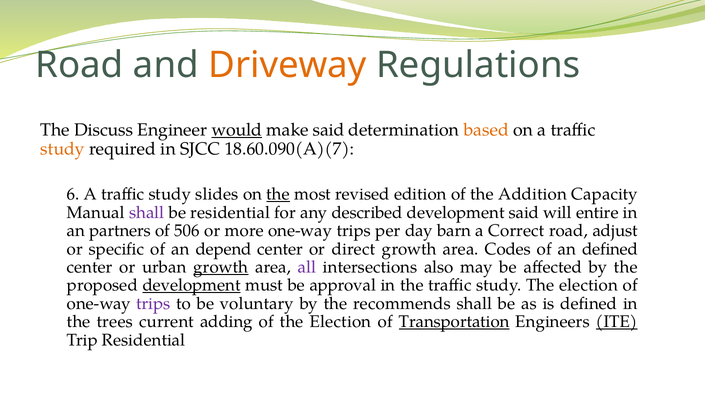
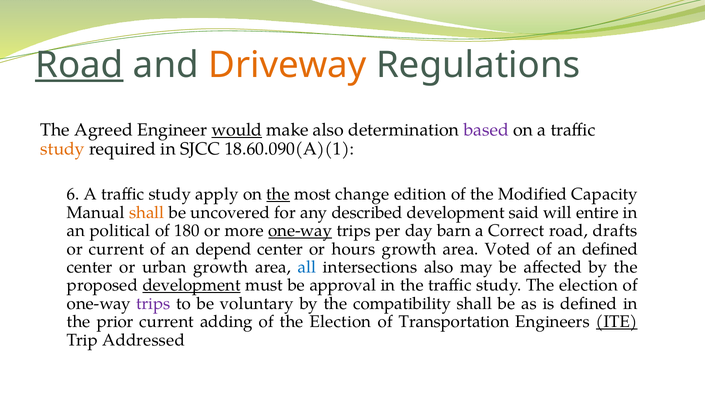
Road underline: none -> present (79, 65)
Discuss: Discuss -> Agreed (104, 130)
make said: said -> also (328, 130)
based colour: orange -> purple (486, 130)
18.60.090(A)(7: 18.60.090(A)(7 -> 18.60.090(A)(1 (289, 149)
slides: slides -> apply (217, 195)
revised: revised -> change (362, 195)
Addition: Addition -> Modified (533, 195)
shall colour: purple -> orange (147, 213)
be residential: residential -> uncovered (230, 213)
partners: partners -> political (120, 231)
506: 506 -> 180 (187, 231)
one-way underline: none -> present (300, 231)
adjust: adjust -> drafts (615, 231)
or specific: specific -> current (116, 249)
direct: direct -> hours (353, 249)
Codes: Codes -> Voted (508, 249)
growth underline: present -> none (221, 268)
all colour: purple -> blue (307, 268)
recommends: recommends -> compatibility (402, 304)
trees: trees -> prior (115, 322)
Transportation underline: present -> none (454, 322)
Trip Residential: Residential -> Addressed (144, 340)
